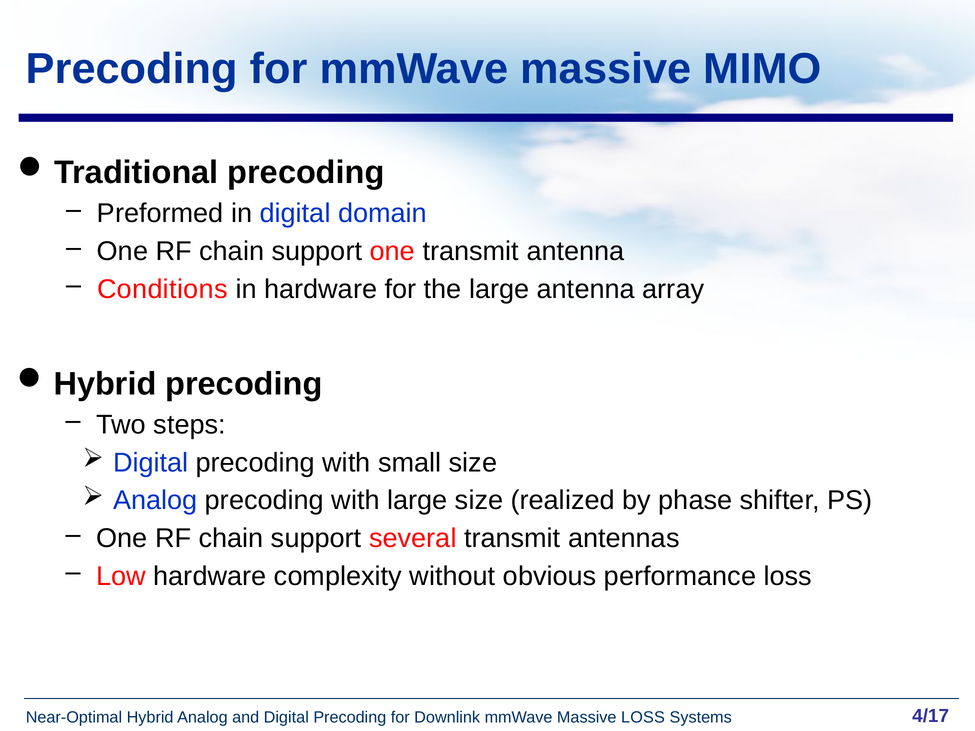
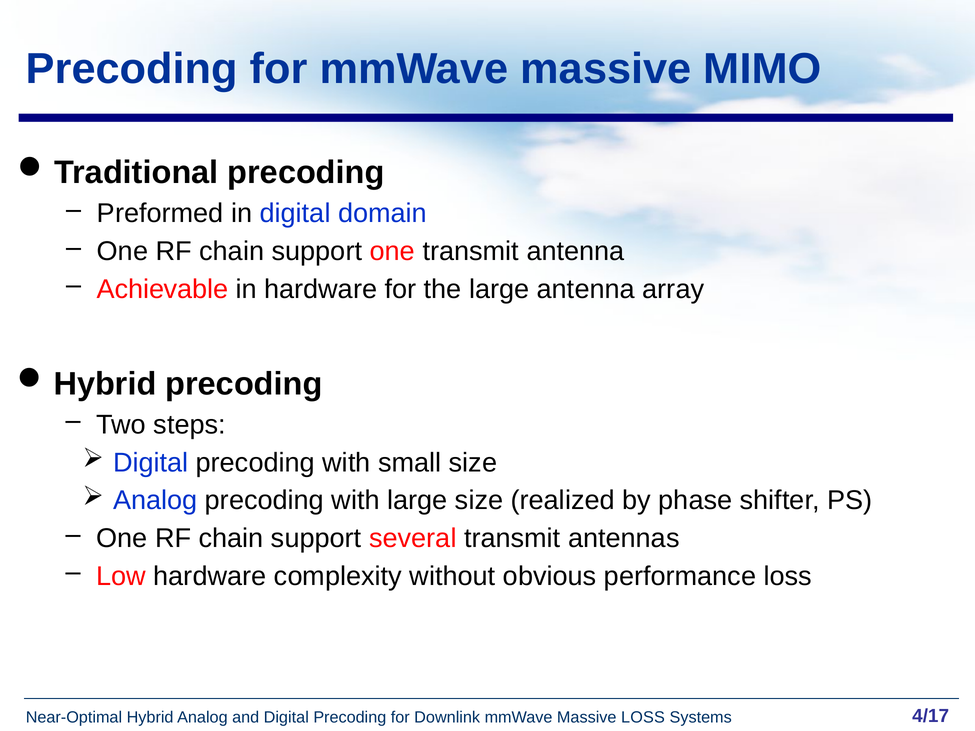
Conditions: Conditions -> Achievable (163, 289)
